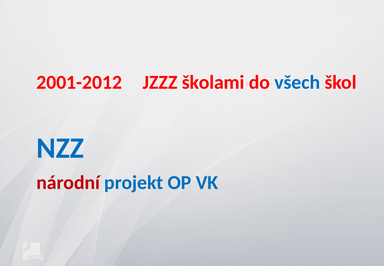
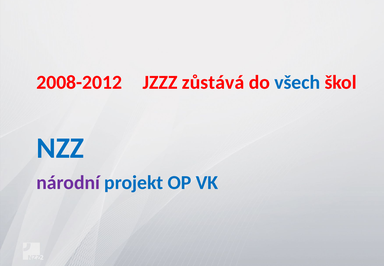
2001-2012: 2001-2012 -> 2008-2012 (79, 82)
školami: školami -> zůstává (213, 82)
národní colour: red -> purple (68, 183)
